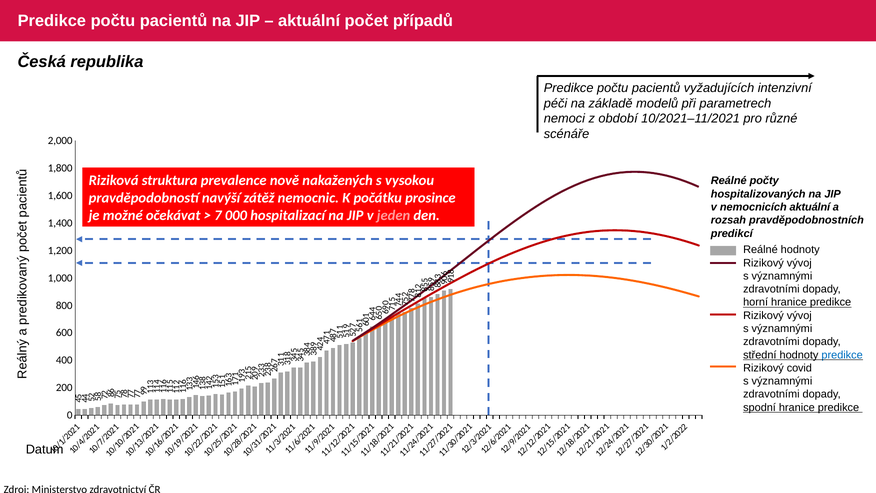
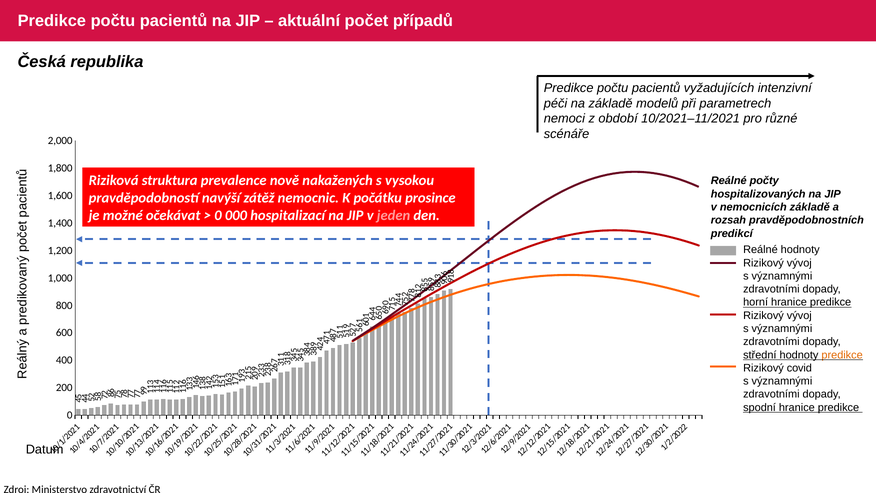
nemocnicích aktuální: aktuální -> základě (810, 207)
7: 7 -> 0 (218, 216)
predikce colour: blue -> orange (842, 355)
